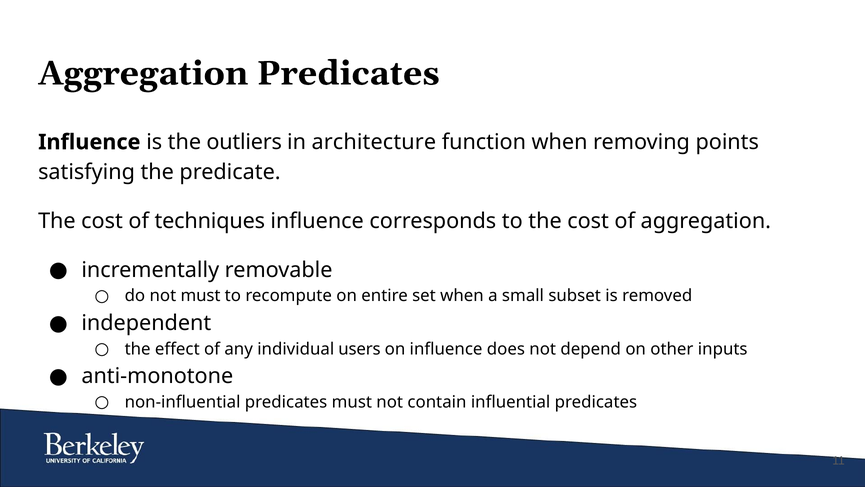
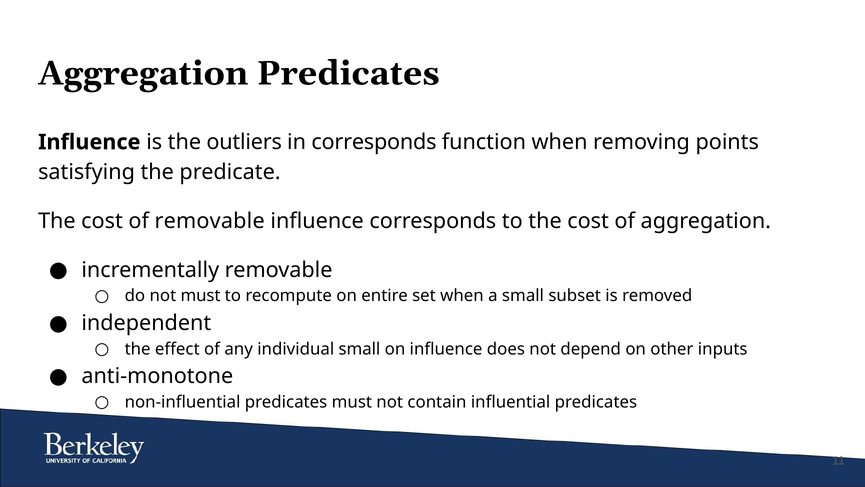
in architecture: architecture -> corresponds (374, 142)
of techniques: techniques -> removable (210, 221)
individual users: users -> small (359, 349)
